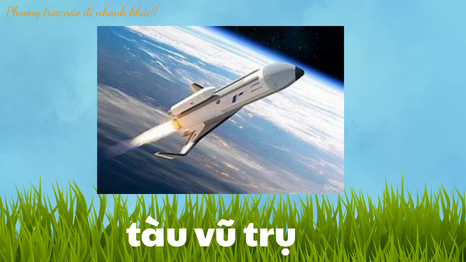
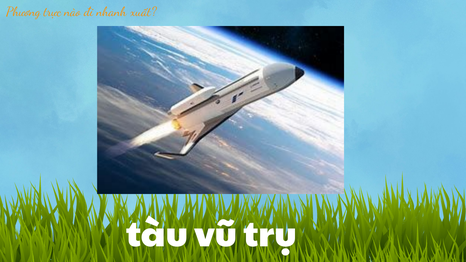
khác: khác -> xuất (143, 12)
